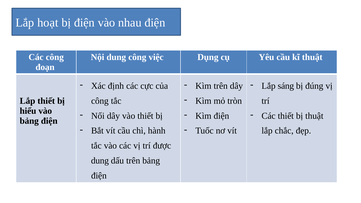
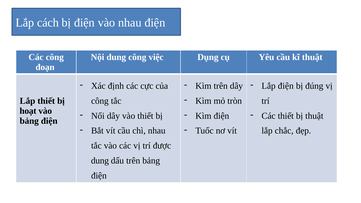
hoạt: hoạt -> cách (48, 23)
Lắp sáng: sáng -> điện (286, 86)
hiểu: hiểu -> hoạt (28, 111)
chì hành: hành -> nhau (157, 131)
